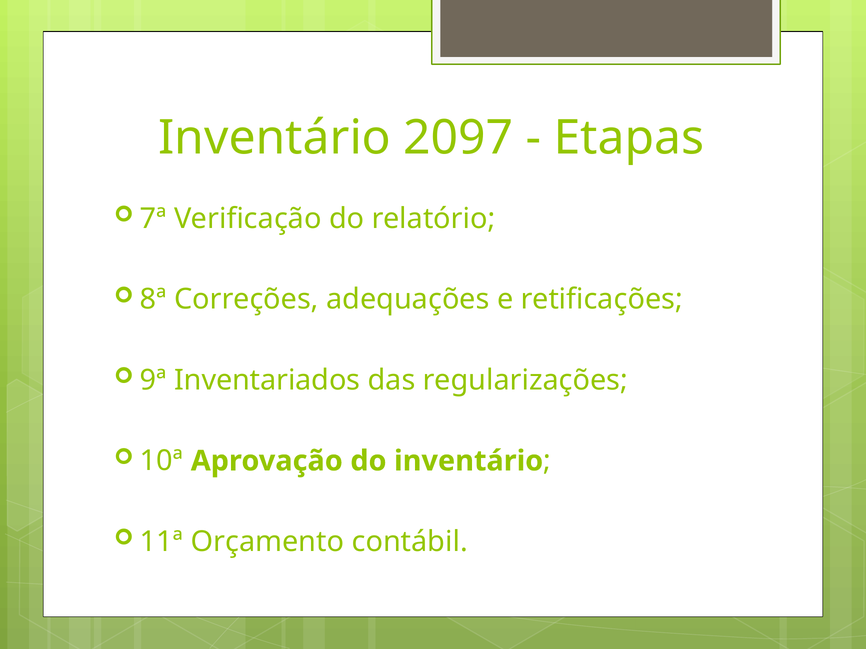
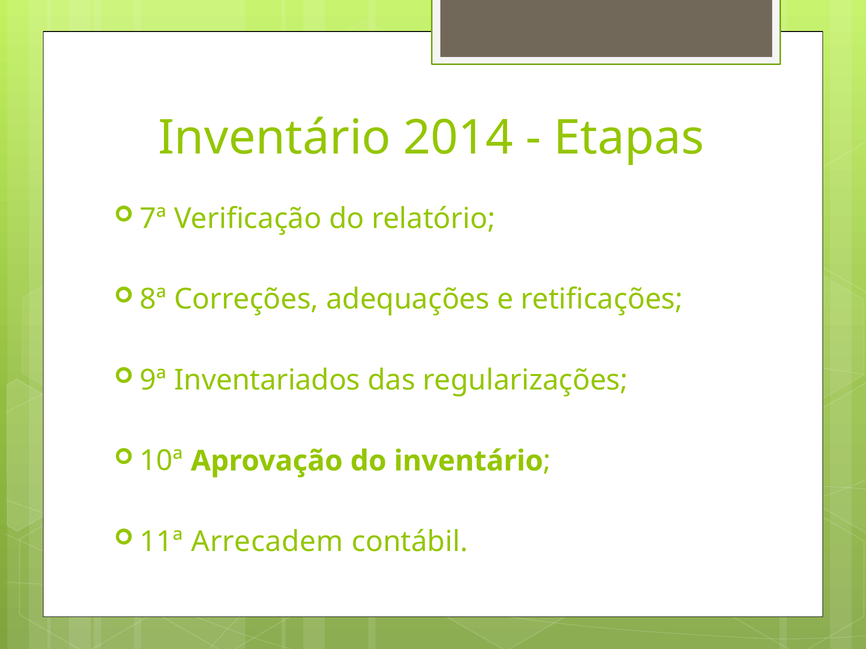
2097: 2097 -> 2014 (458, 138)
Orçamento: Orçamento -> Arrecadem (267, 542)
